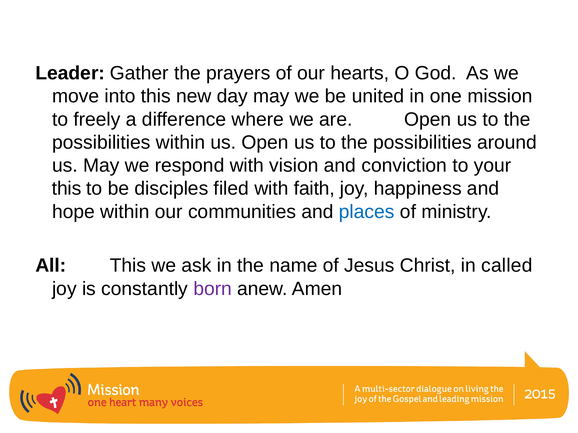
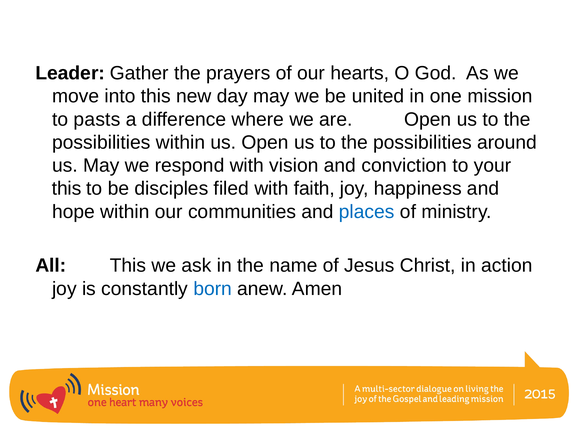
freely: freely -> pasts (97, 119)
called: called -> action (507, 266)
born colour: purple -> blue (213, 289)
